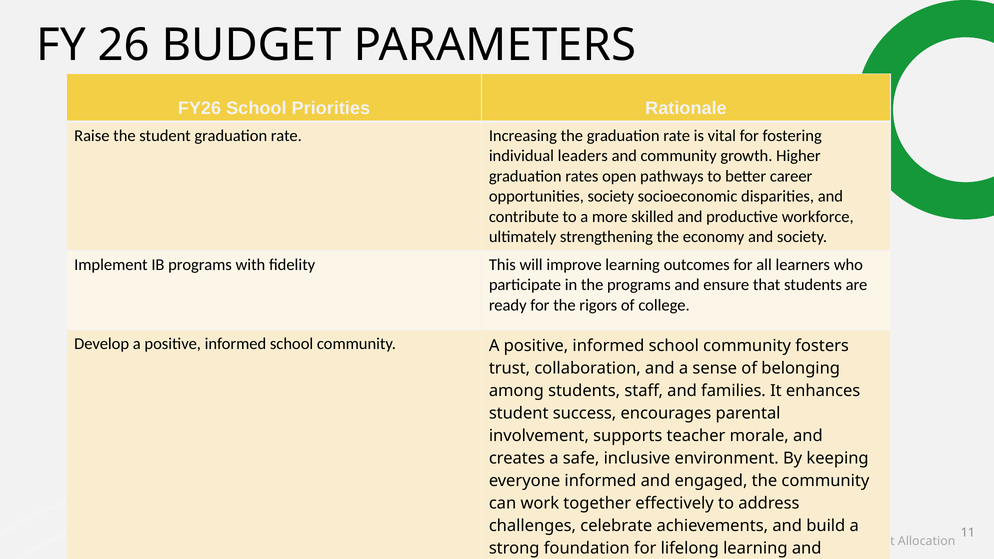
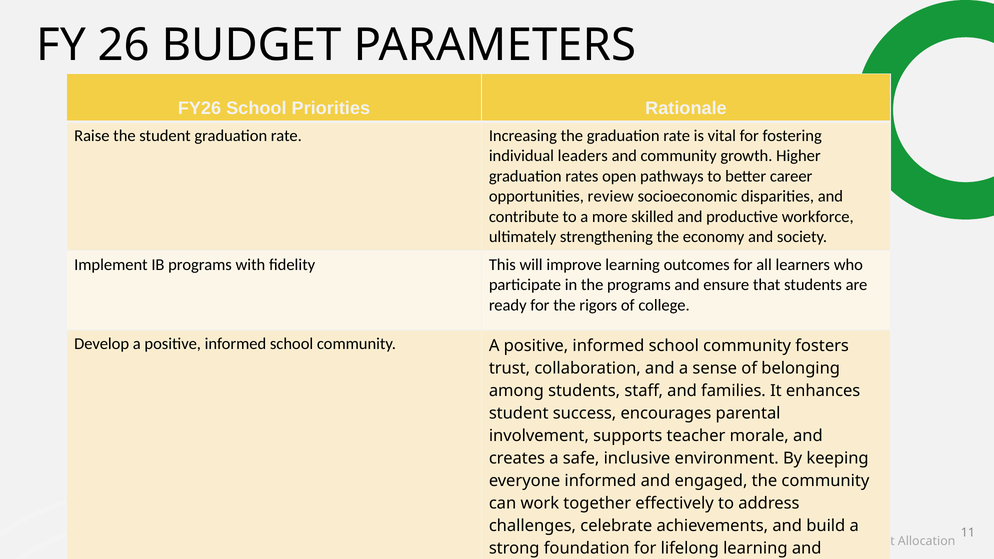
opportunities society: society -> review (611, 197)
